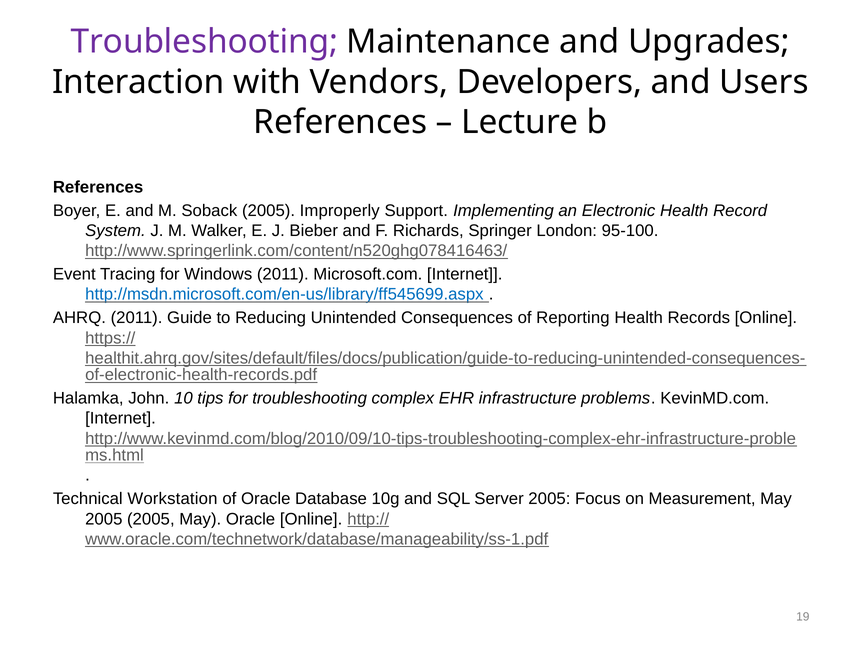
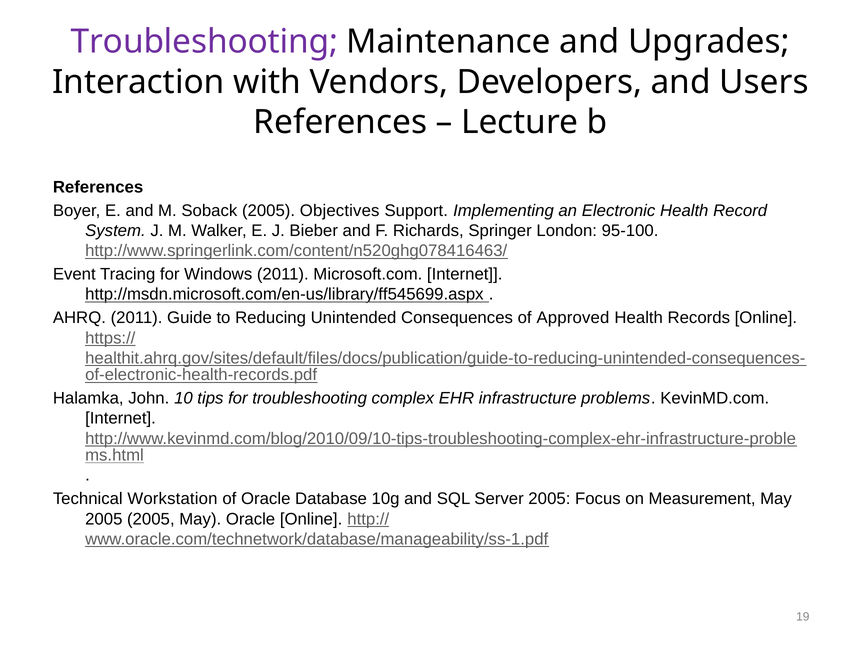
Improperly: Improperly -> Objectives (340, 211)
http://msdn.microsoft.com/en-us/library/ff545699.aspx colour: blue -> black (284, 294)
Reporting: Reporting -> Approved (573, 318)
